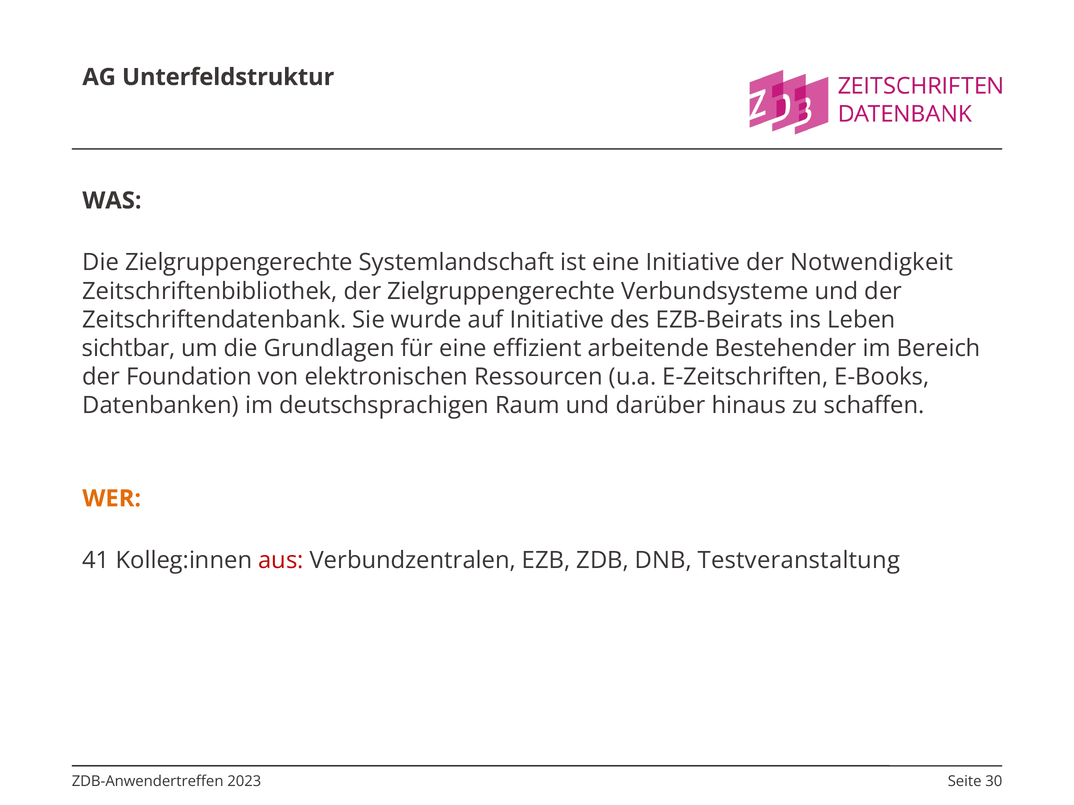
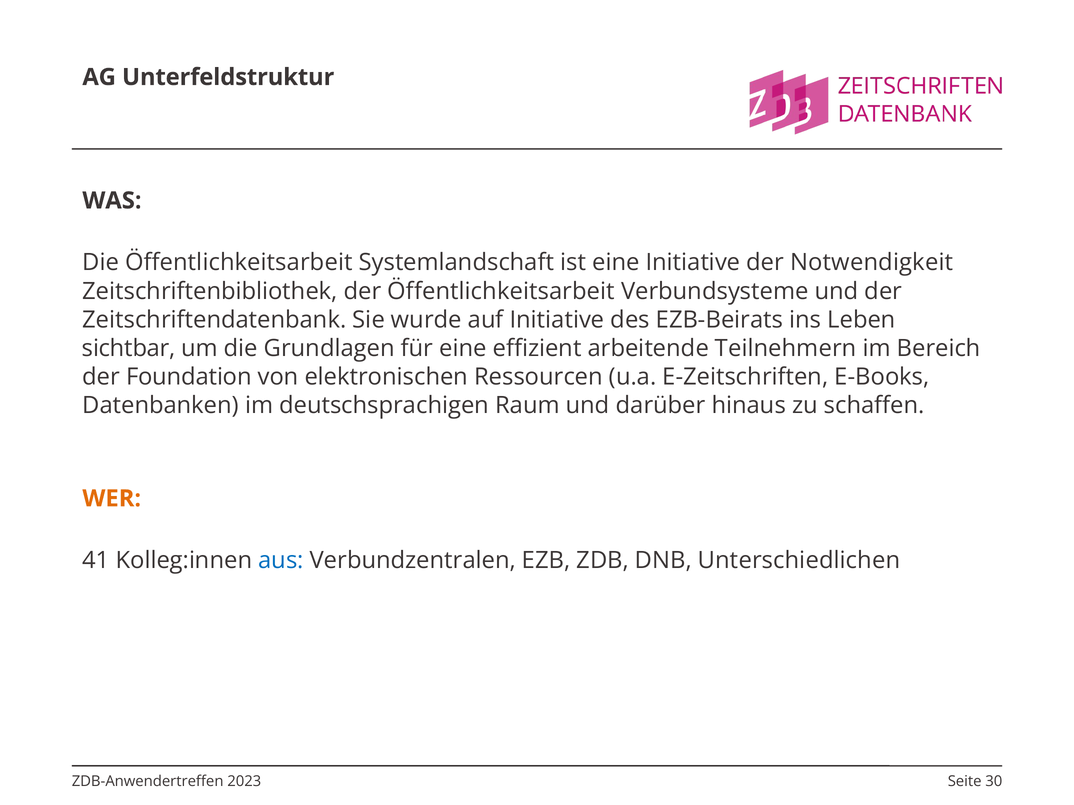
Die Zielgruppengerechte: Zielgruppengerechte -> Öffentlichkeitsarbeit (239, 263)
der Zielgruppengerechte: Zielgruppengerechte -> Öffentlichkeitsarbeit (501, 291)
Bestehender: Bestehender -> Teilnehmern (786, 349)
aus colour: red -> blue (281, 561)
Testveranstaltung: Testveranstaltung -> Unterschiedlichen (799, 561)
